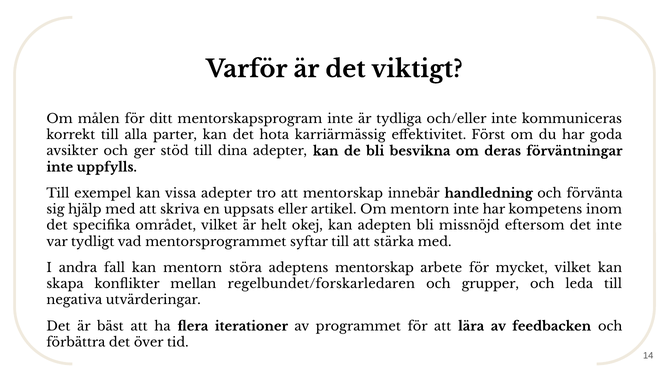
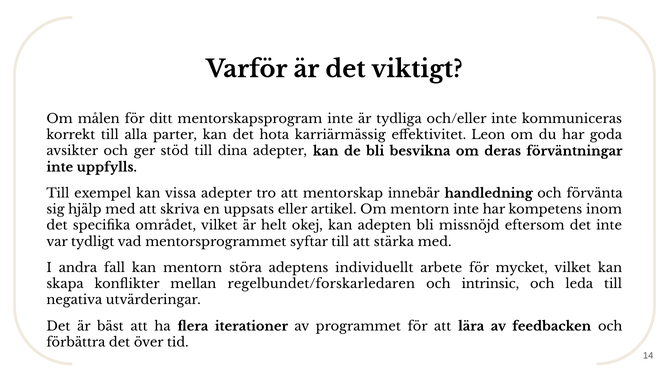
Först: Först -> Leon (488, 135)
adeptens mentorskap: mentorskap -> individuellt (374, 268)
grupper: grupper -> intrinsic (490, 284)
